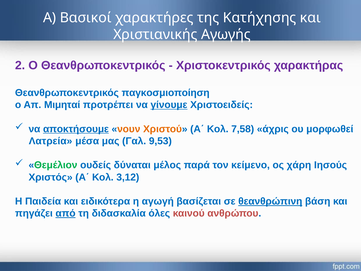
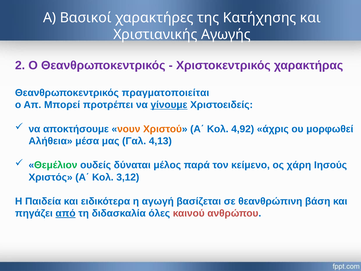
παγκοσμιοποίηση: παγκοσμιοποίηση -> πραγματοποιείται (166, 93)
Μιμηταί: Μιμηταί -> Μπορεί (62, 105)
αποκτήσουμε underline: present -> none (76, 129)
7,58: 7,58 -> 4,92 (243, 129)
Λατρεία: Λατρεία -> Αλήθεια (51, 141)
9,53: 9,53 -> 4,13 (160, 141)
θεανθρώπινη underline: present -> none (270, 201)
